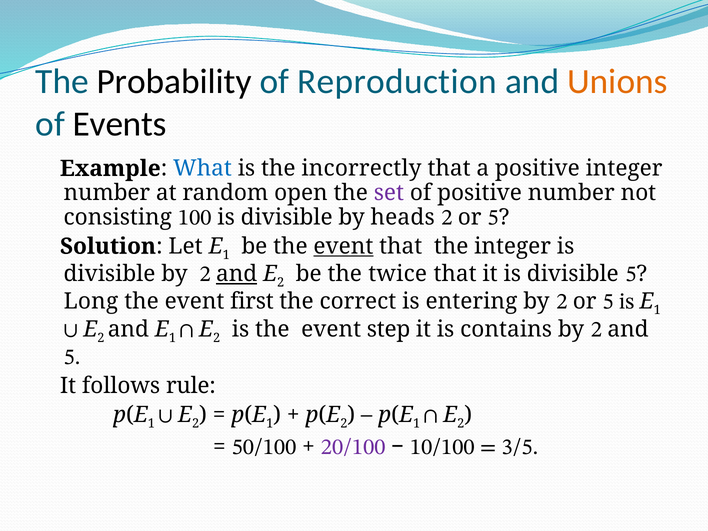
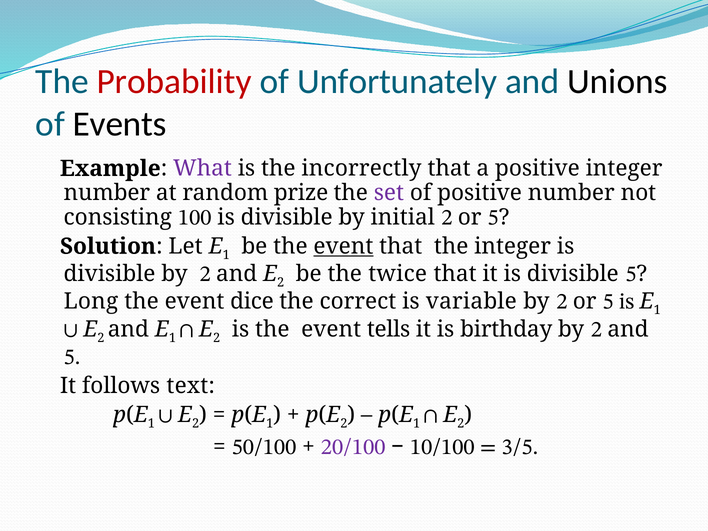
Probability colour: black -> red (174, 82)
Reproduction: Reproduction -> Unfortunately (397, 82)
Unions colour: orange -> black (617, 82)
What colour: blue -> purple (202, 168)
open: open -> prize (301, 193)
heads: heads -> initial (403, 217)
and underline: present -> none (237, 274)
first: first -> dice (252, 301)
entering: entering -> variable (471, 301)
step: step -> tells (389, 329)
contains: contains -> birthday (506, 329)
rule: rule -> text (191, 386)
